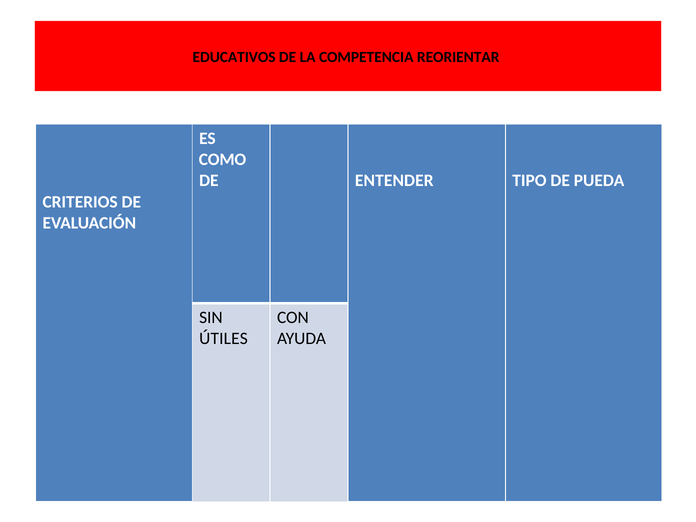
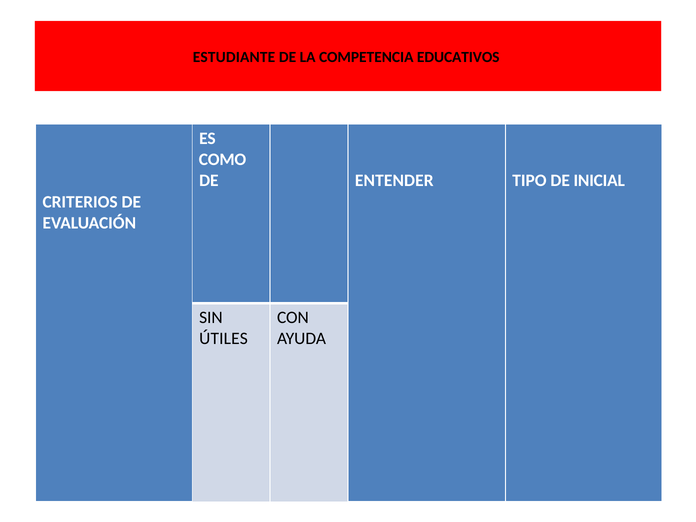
EDUCATIVOS: EDUCATIVOS -> ESTUDIANTE (234, 57)
REORIENTAR: REORIENTAR -> EDUCATIVOS (458, 57)
PUEDA: PUEDA -> INICIAL (599, 181)
